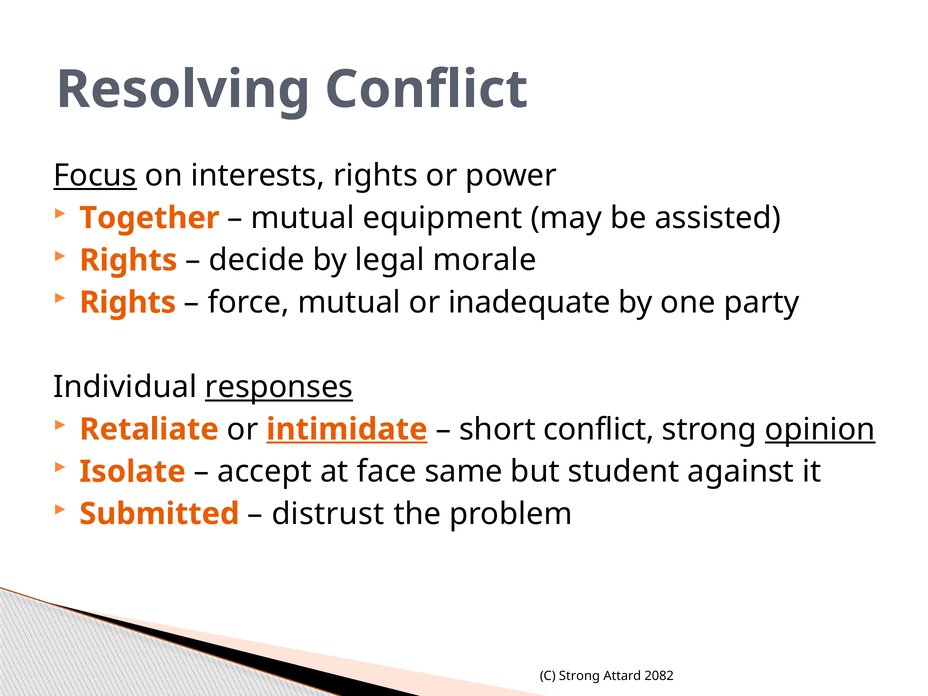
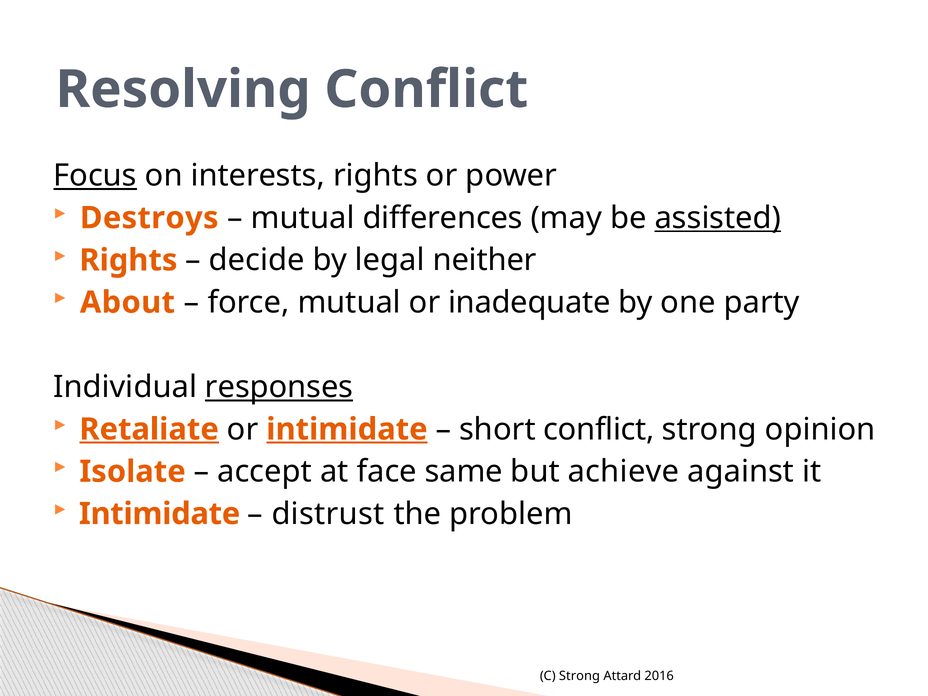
Together: Together -> Destroys (149, 218)
equipment: equipment -> differences (443, 218)
assisted underline: none -> present (718, 218)
morale: morale -> neither (485, 260)
Rights: Rights -> About (127, 302)
Retaliate underline: none -> present (149, 429)
opinion underline: present -> none (820, 429)
student: student -> achieve (623, 472)
Submitted: Submitted -> Intimidate (160, 514)
2082: 2082 -> 2016 (659, 676)
